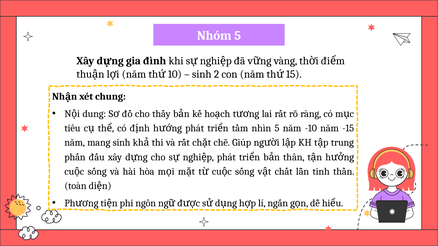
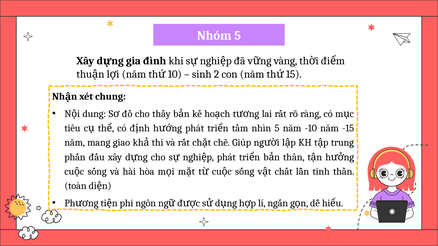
mang sinh: sinh -> giao (122, 143)
